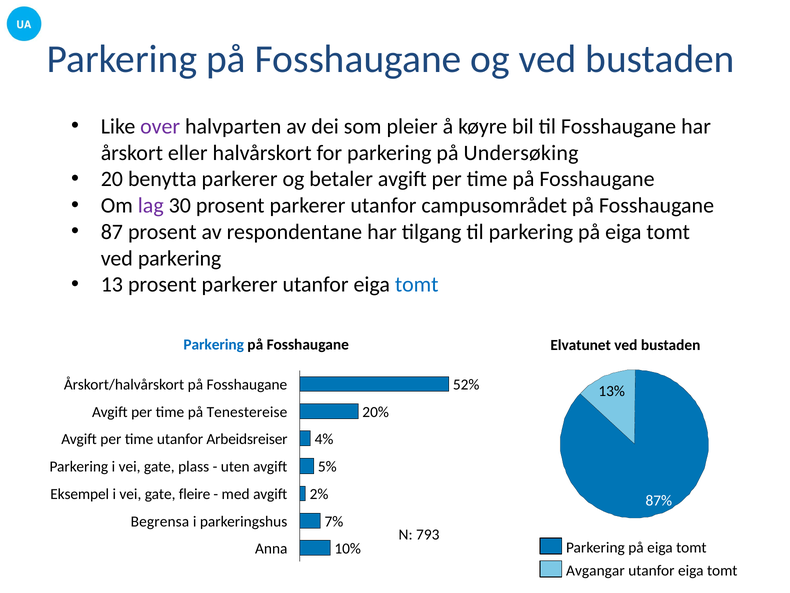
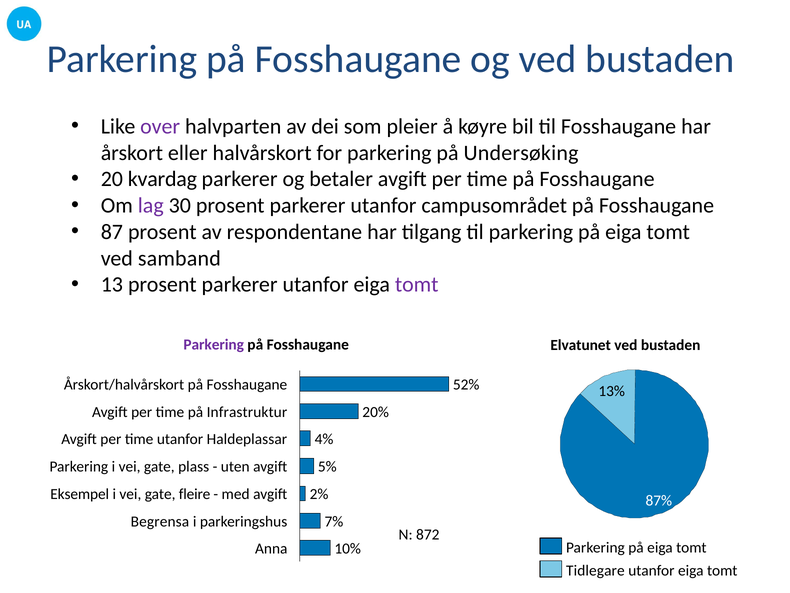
benytta: benytta -> kvardag (162, 179)
ved parkering: parkering -> samband (179, 258)
tomt colour: blue -> purple (417, 284)
Parkering colour: blue -> purple (214, 345)
Tenestereise: Tenestereise -> Infrastruktur (247, 412)
Arbeidsreiser: Arbeidsreiser -> Haldeplassar (247, 439)
793: 793 -> 872 (428, 534)
Avgangar: Avgangar -> Tidlegare (595, 570)
